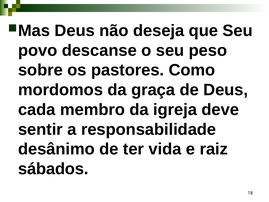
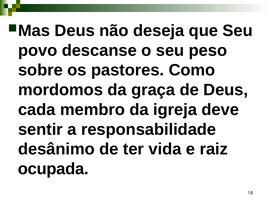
sábados: sábados -> ocupada (53, 169)
